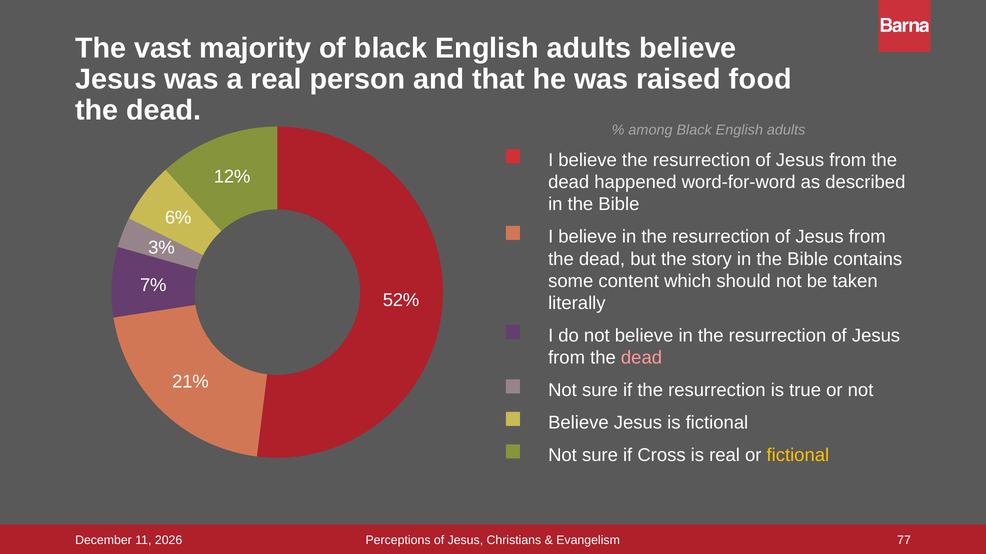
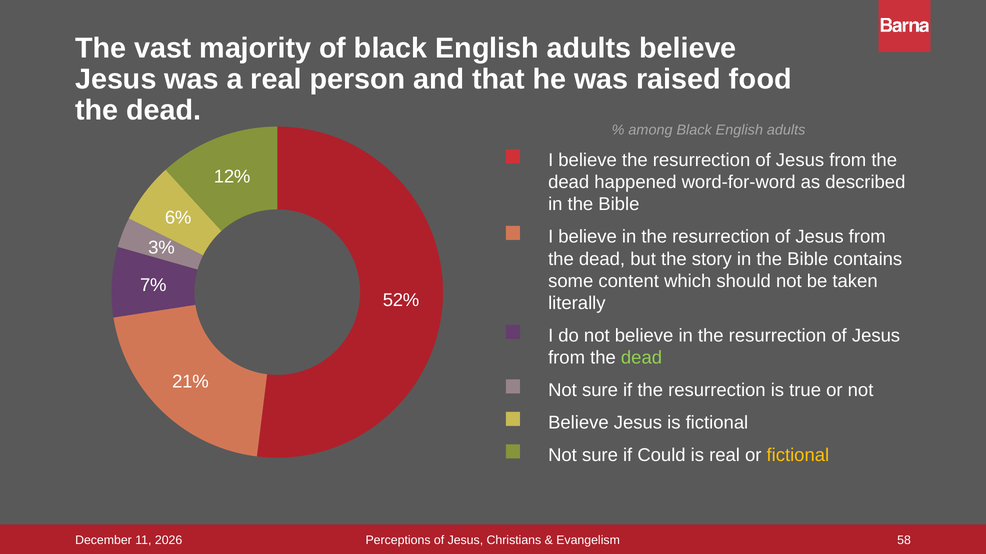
dead colour: pink -> light green (642, 358)
Cross: Cross -> Could (662, 456)
77: 77 -> 58 (904, 541)
